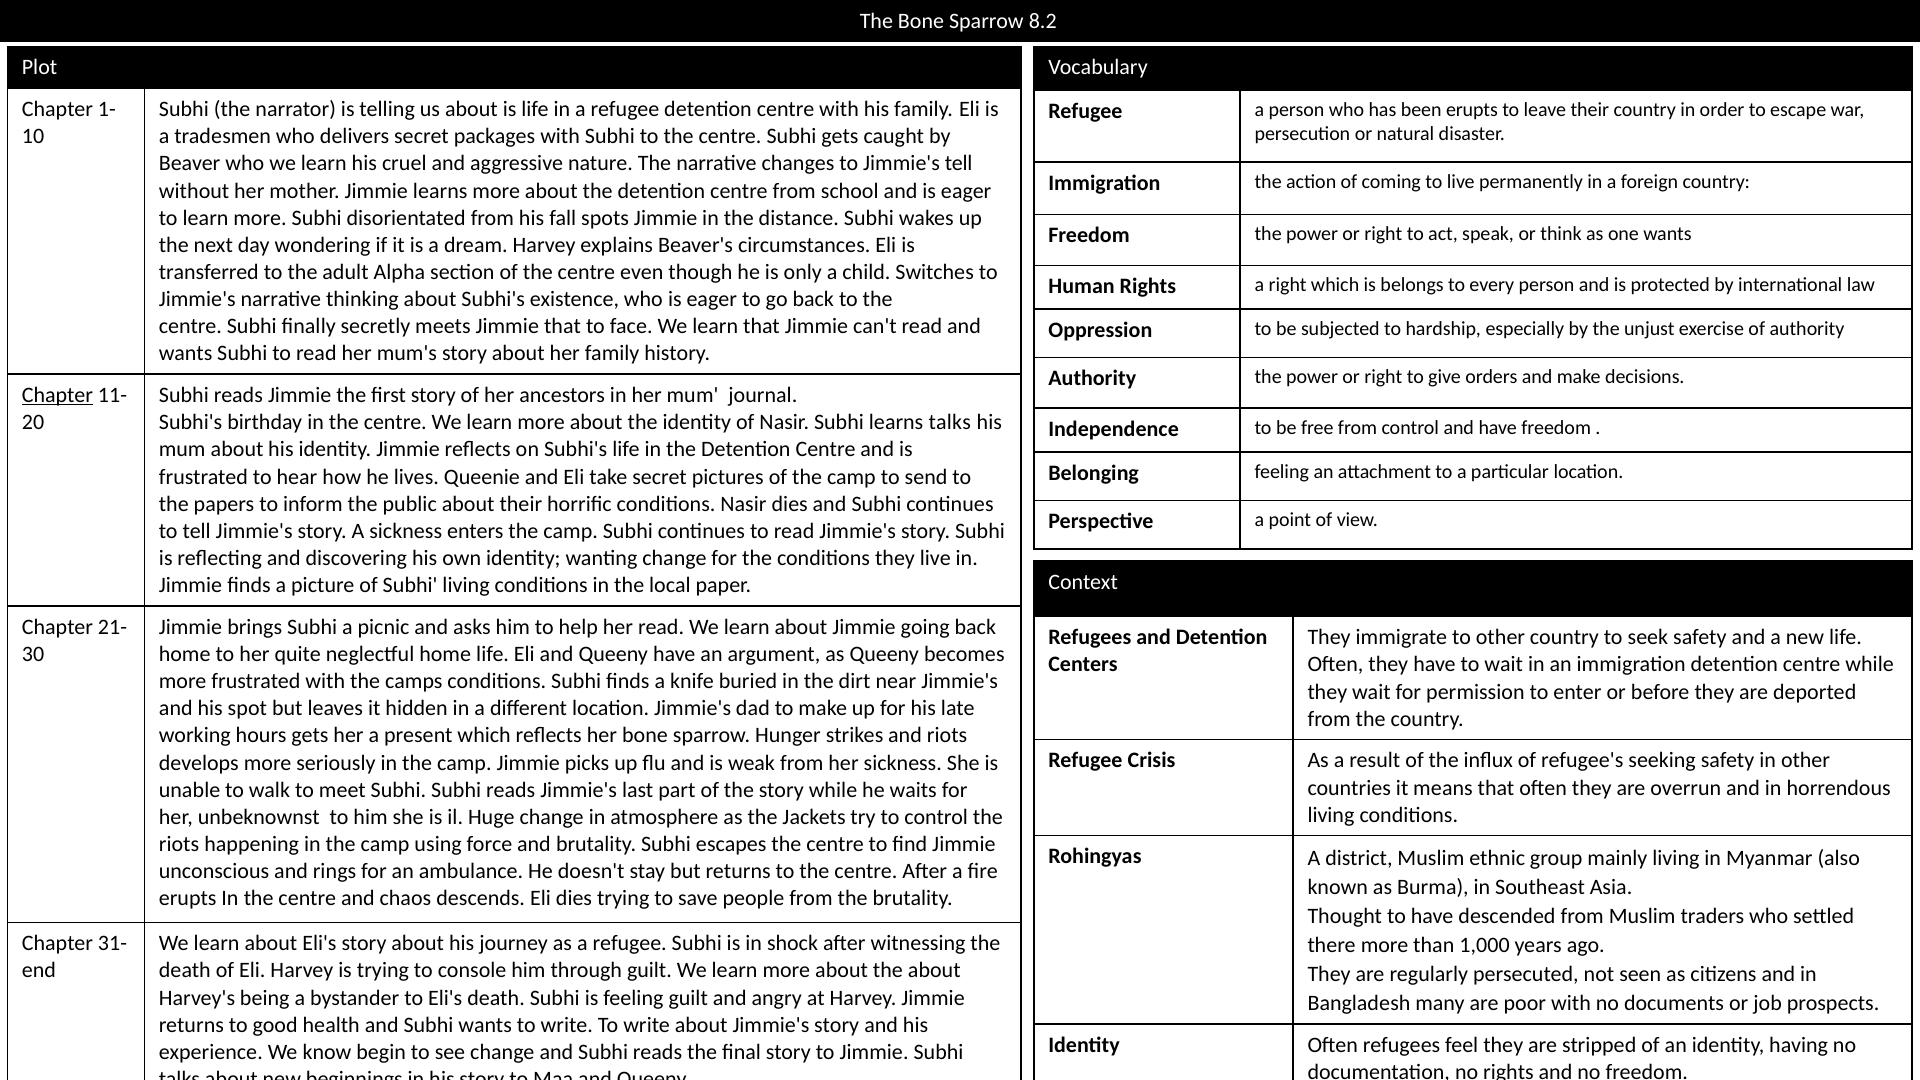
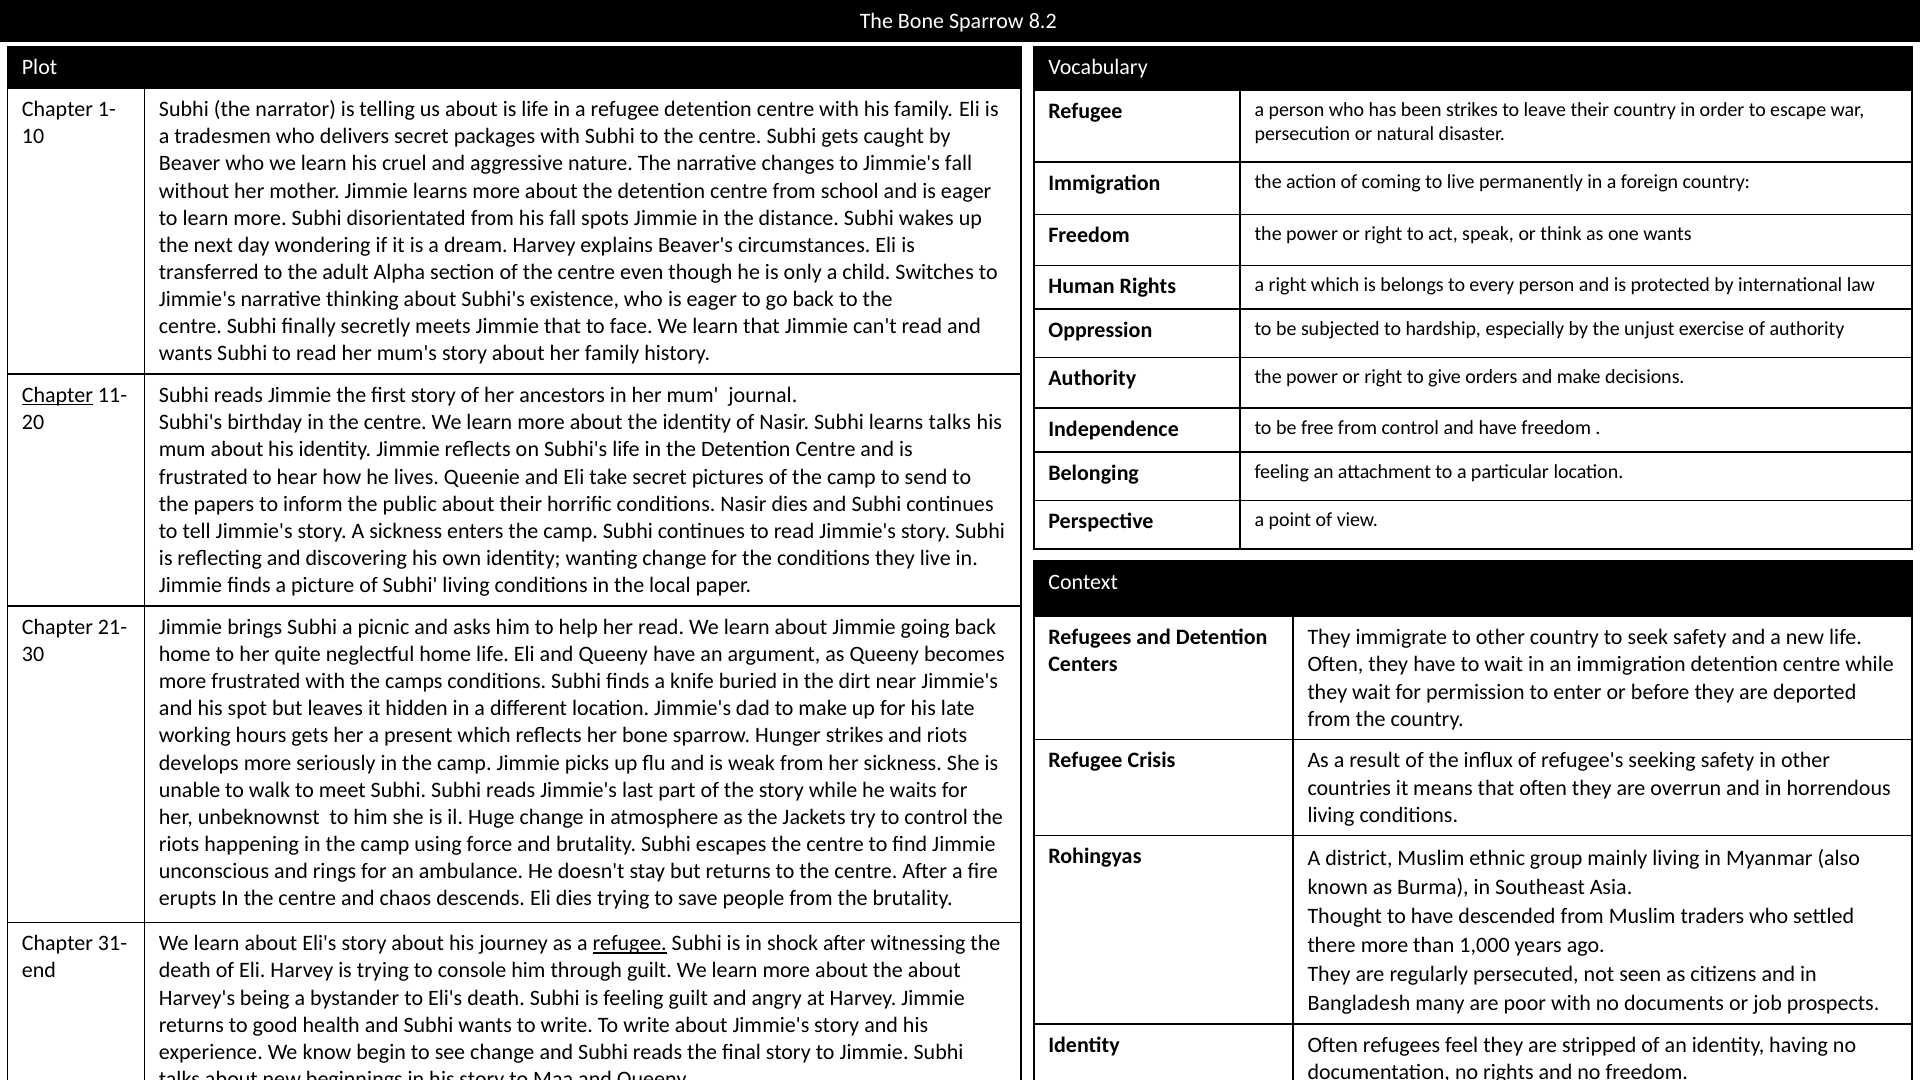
been erupts: erupts -> strikes (1472, 110)
Jimmie's tell: tell -> fall (959, 164)
refugee underline: none -> present (630, 944)
